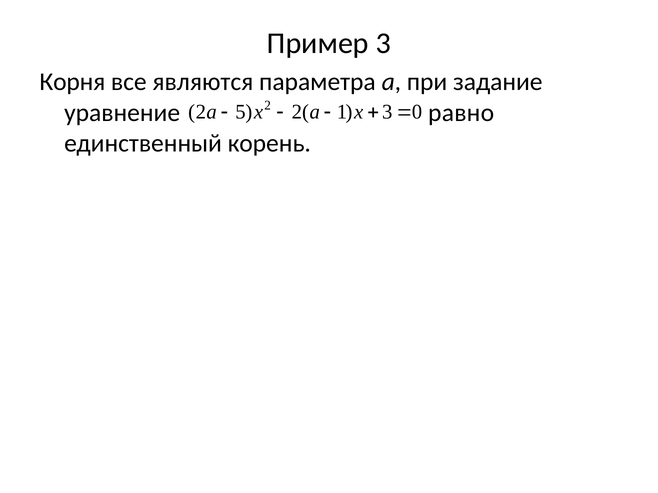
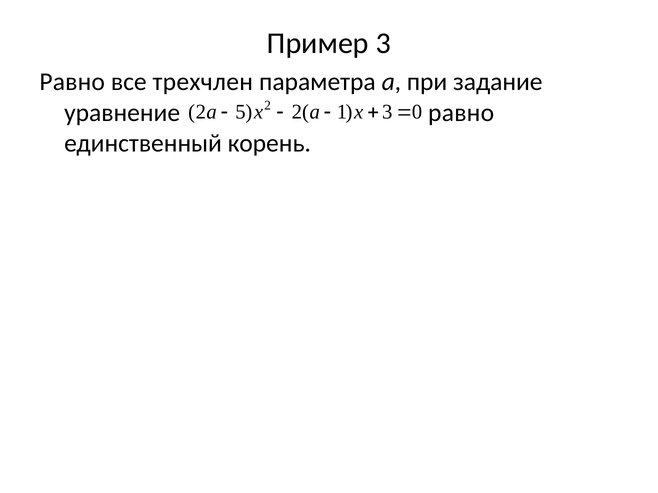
Корня: Корня -> Равно (72, 82)
являются: являются -> трехчлен (203, 82)
